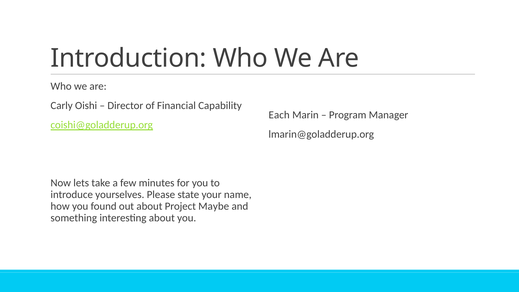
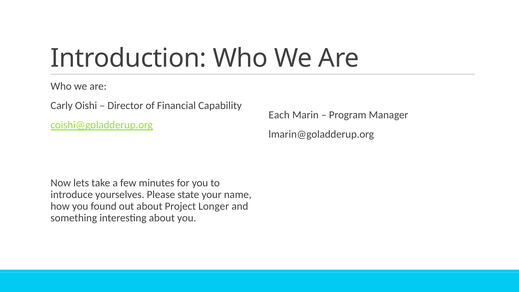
Maybe: Maybe -> Longer (214, 206)
